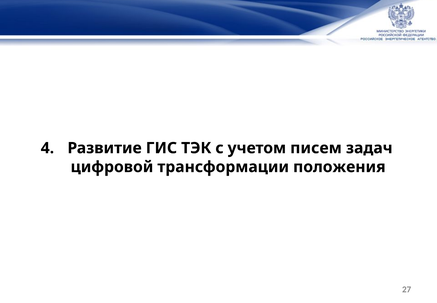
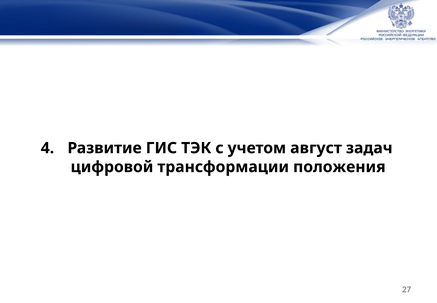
писем: писем -> август (316, 148)
